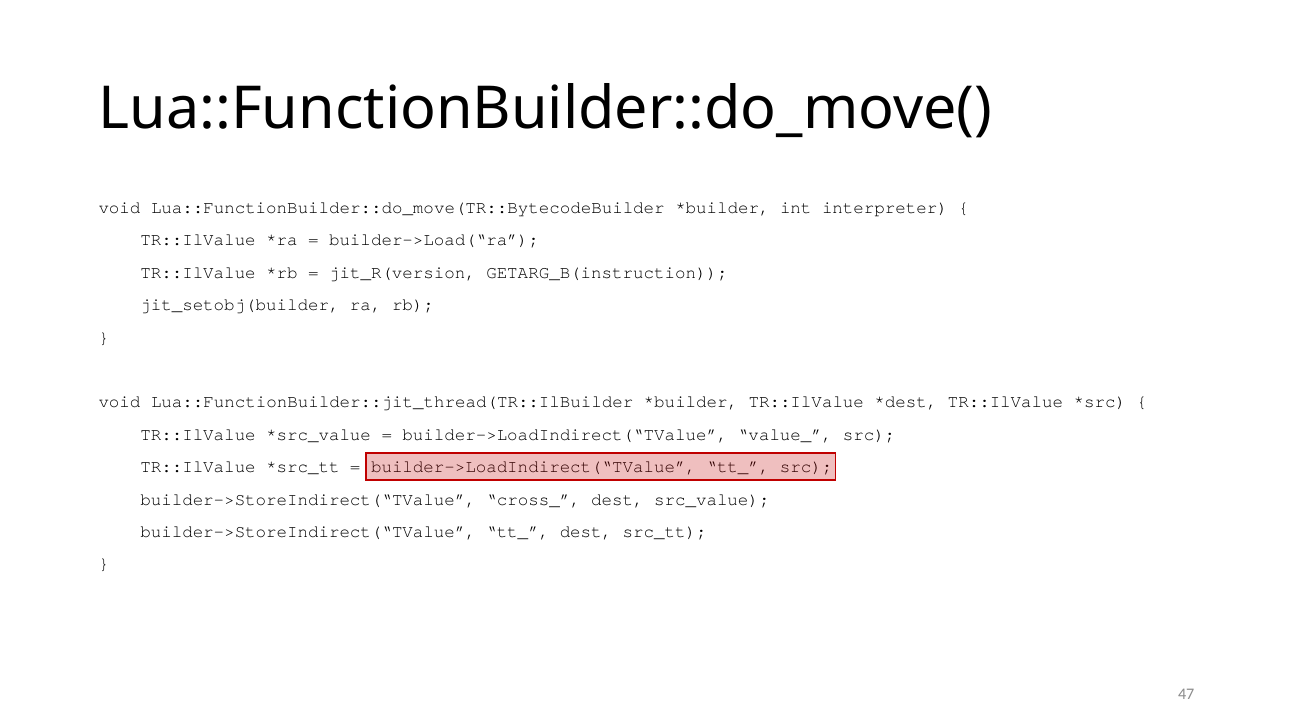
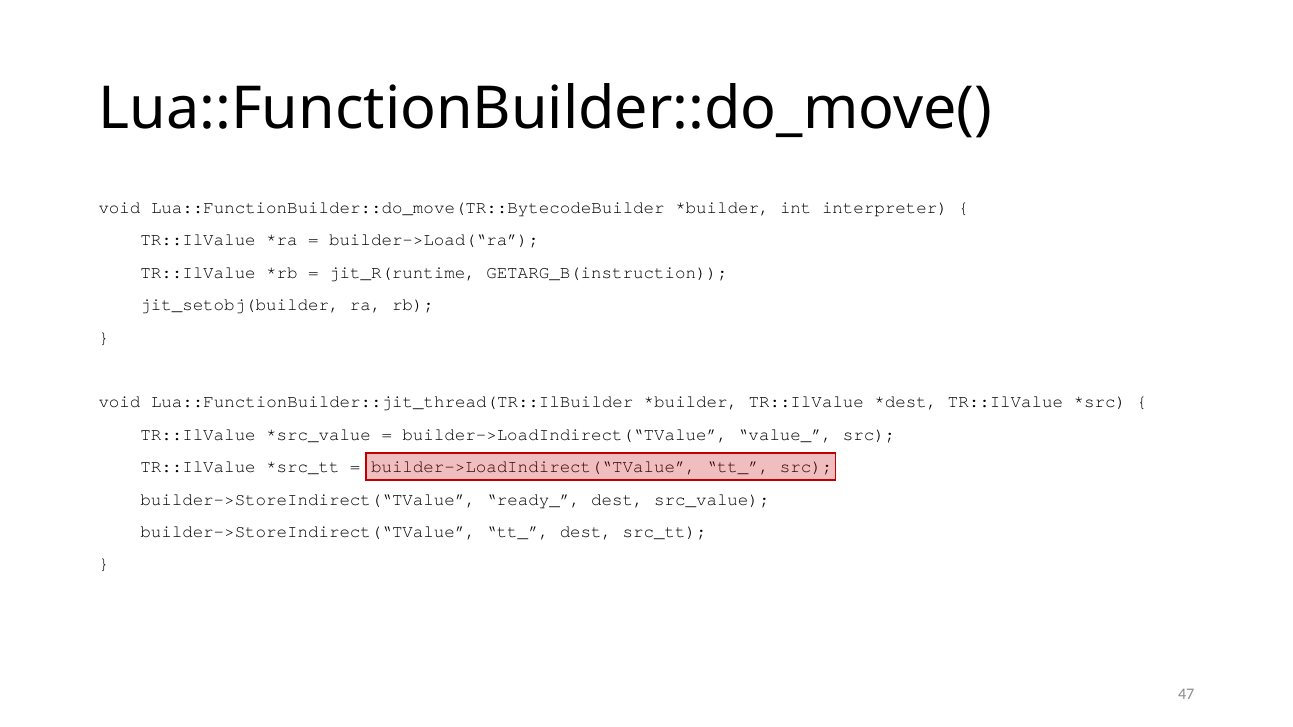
jit_R(version: jit_R(version -> jit_R(runtime (402, 273)
cross_: cross_ -> ready_ (534, 500)
